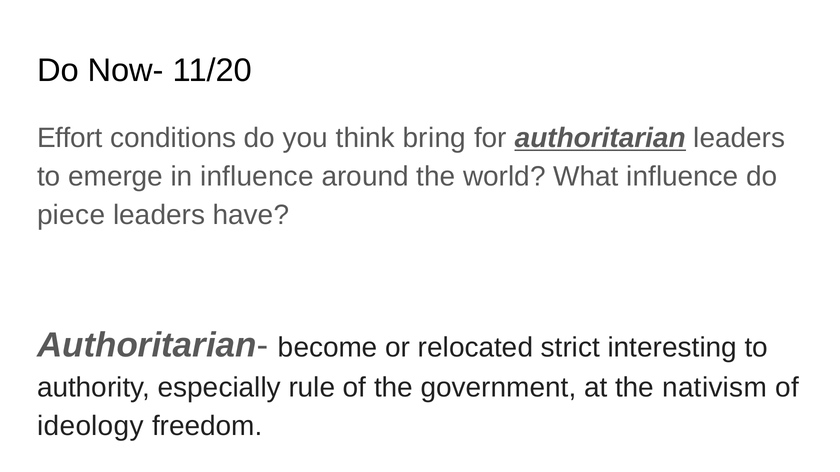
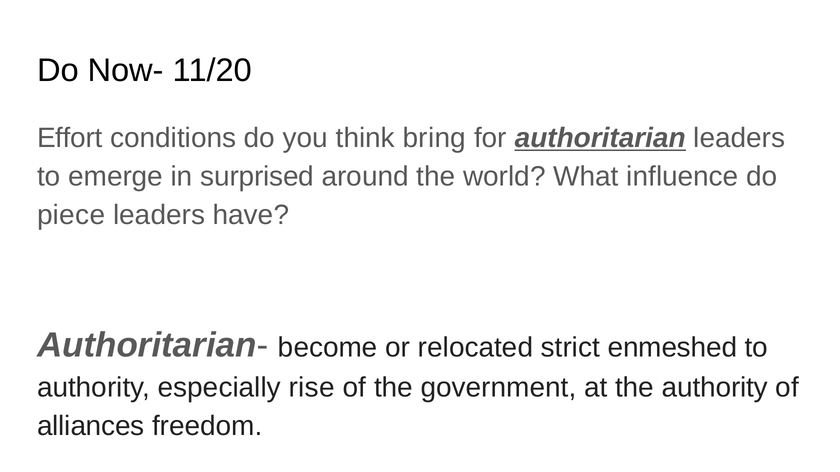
in influence: influence -> surprised (257, 177)
interesting: interesting -> enmeshed (672, 348)
rule: rule -> rise (312, 388)
the nativism: nativism -> authority (715, 388)
ideology: ideology -> alliances (91, 426)
